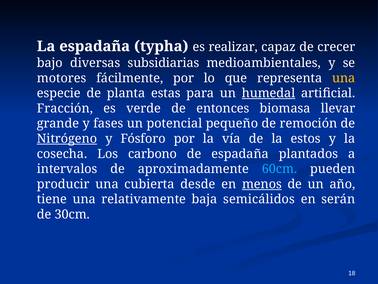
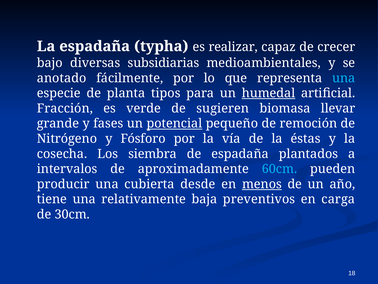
motores: motores -> anotado (62, 78)
una colour: yellow -> light blue (344, 78)
estas: estas -> tipos (166, 93)
entonces: entonces -> sugieren (223, 108)
potencial underline: none -> present (174, 123)
Nitrógeno underline: present -> none (67, 138)
estos: estos -> éstas (306, 138)
carbono: carbono -> siembra (153, 154)
semicálidos: semicálidos -> preventivos (259, 199)
serán: serán -> carga (338, 199)
